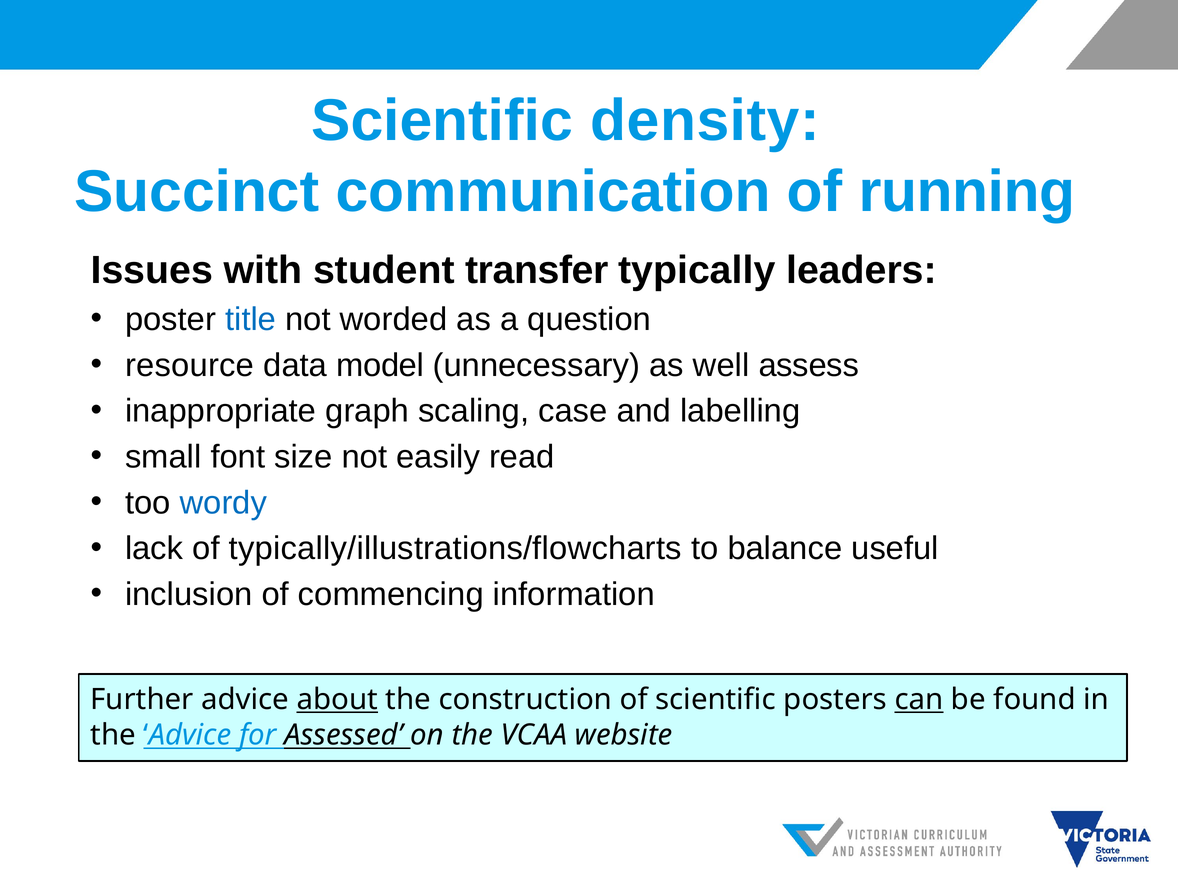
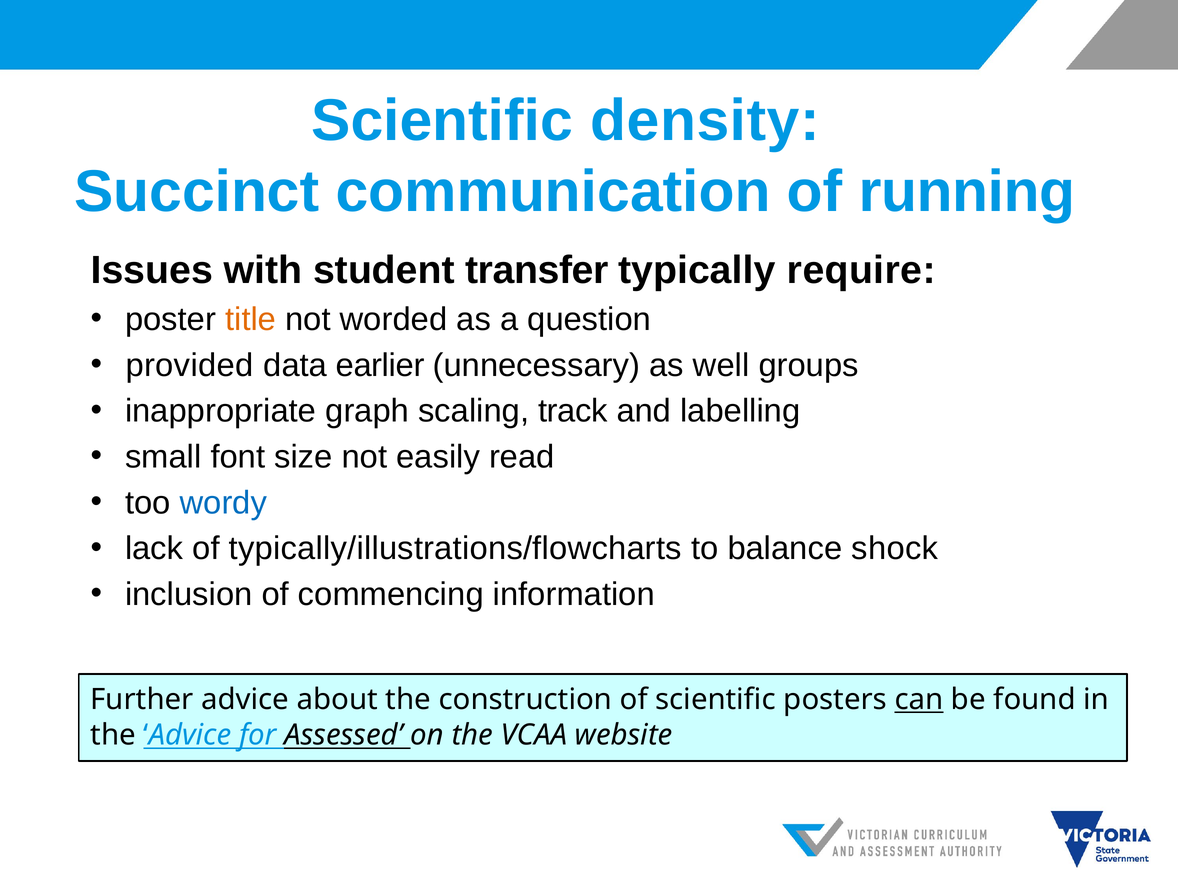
leaders: leaders -> require (861, 270)
title colour: blue -> orange (251, 319)
resource: resource -> provided (190, 365)
model: model -> earlier (380, 365)
assess: assess -> groups (809, 365)
case: case -> track (573, 411)
useful: useful -> shock (895, 548)
about underline: present -> none (337, 699)
